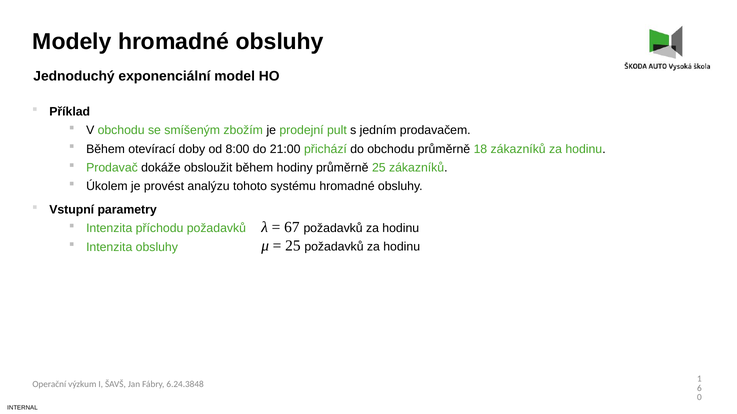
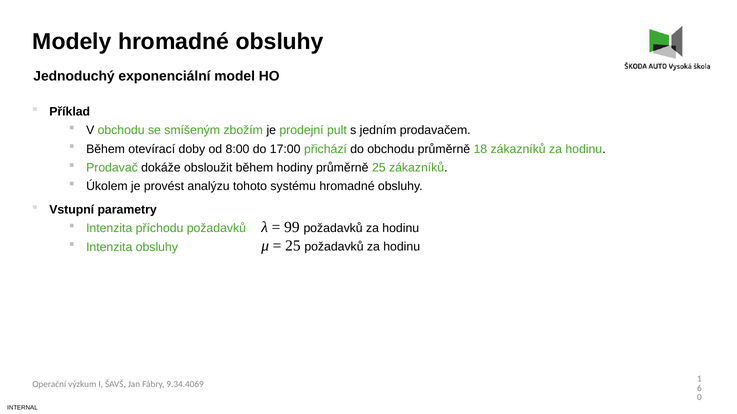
21:00: 21:00 -> 17:00 (285, 149)
67: 67 -> 99 (292, 227)
6.24.3848: 6.24.3848 -> 9.34.4069 (185, 385)
